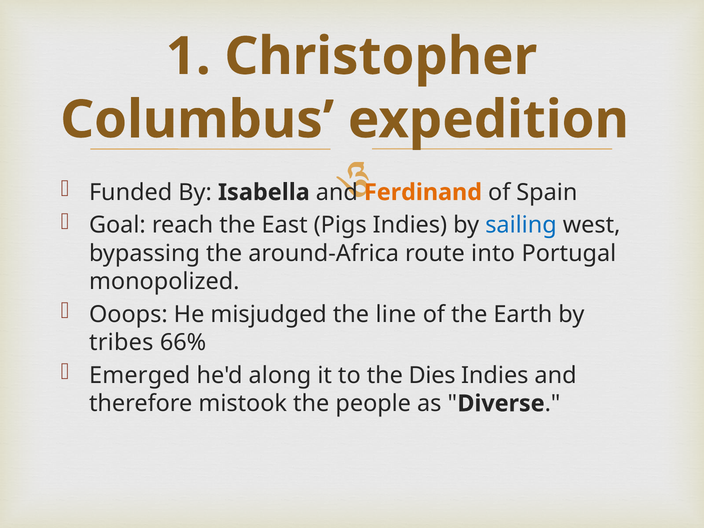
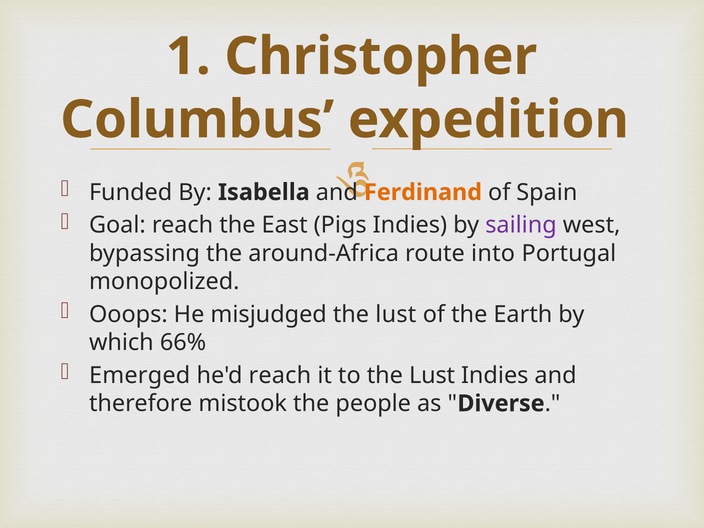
sailing colour: blue -> purple (521, 225)
misjudged the line: line -> lust (396, 314)
tribes: tribes -> which (121, 343)
he'd along: along -> reach (280, 375)
to the Dies: Dies -> Lust (432, 375)
